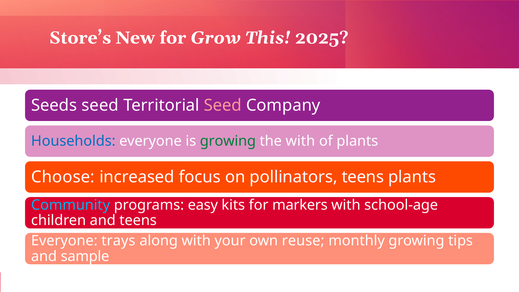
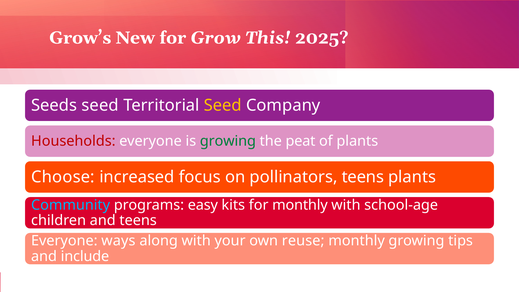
Store’s: Store’s -> Grow’s (80, 38)
Seed colour: pink -> yellow (223, 105)
Households colour: blue -> red (73, 141)
the with: with -> peat (300, 141)
for markers: markers -> monthly (300, 205)
trays: trays -> ways (118, 241)
sample: sample -> include (85, 256)
